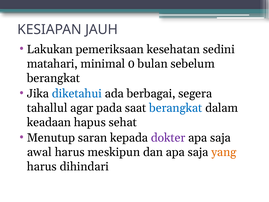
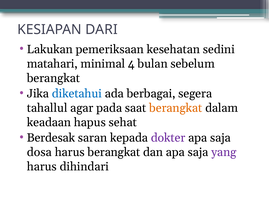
JAUH: JAUH -> DARI (101, 29)
0: 0 -> 4 (131, 64)
berangkat colour: blue -> orange (176, 108)
Menutup: Menutup -> Berdesak (51, 138)
awal: awal -> dosa (39, 152)
harus meskipun: meskipun -> berangkat (114, 152)
yang colour: orange -> purple (224, 152)
